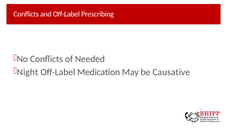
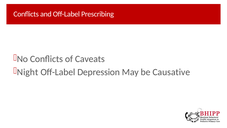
Needed: Needed -> Caveats (90, 59)
Medication: Medication -> Depression (99, 72)
